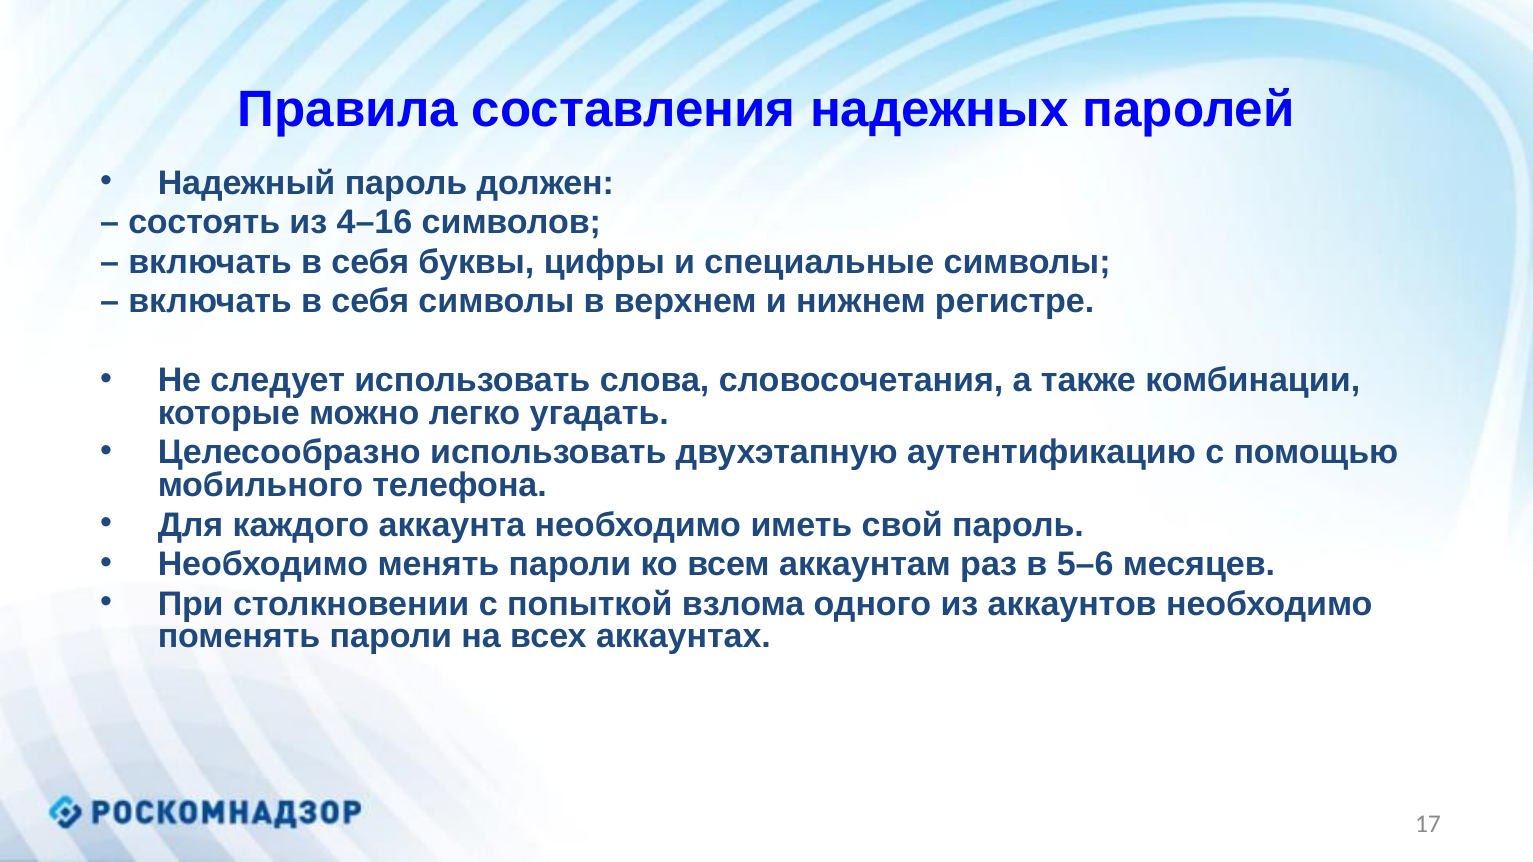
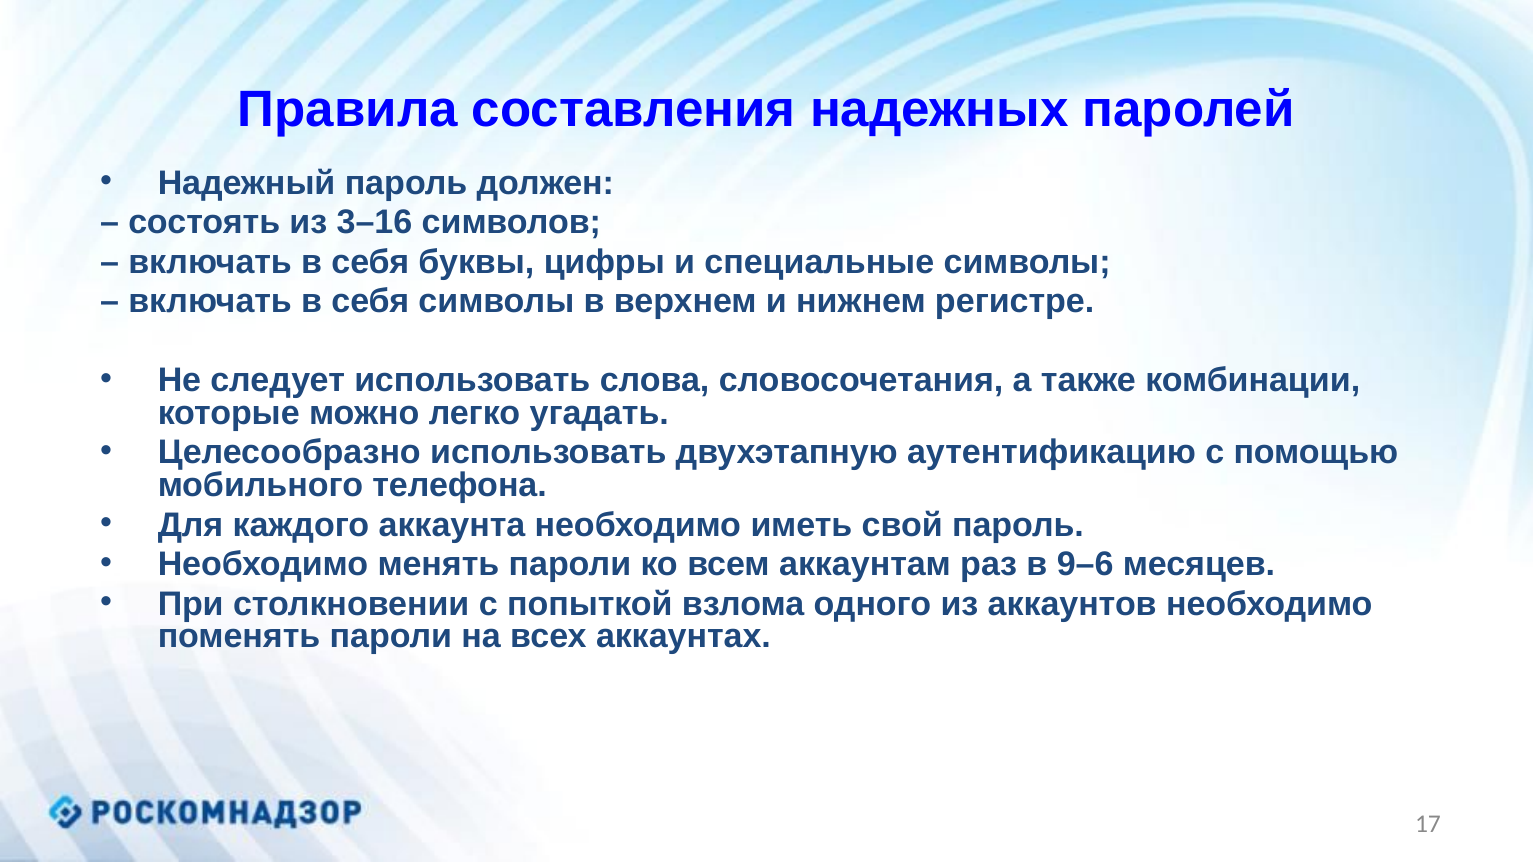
4–16: 4–16 -> 3–16 (374, 223)
5–6: 5–6 -> 9–6 (1085, 565)
